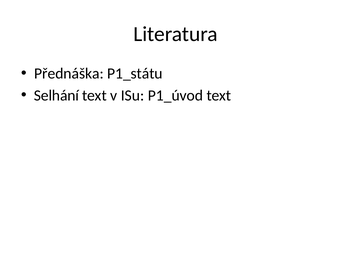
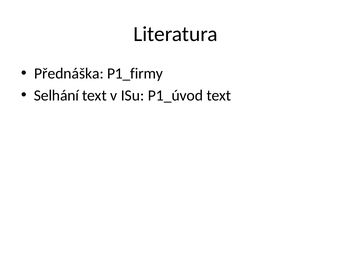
P1_státu: P1_státu -> P1_firmy (135, 74)
